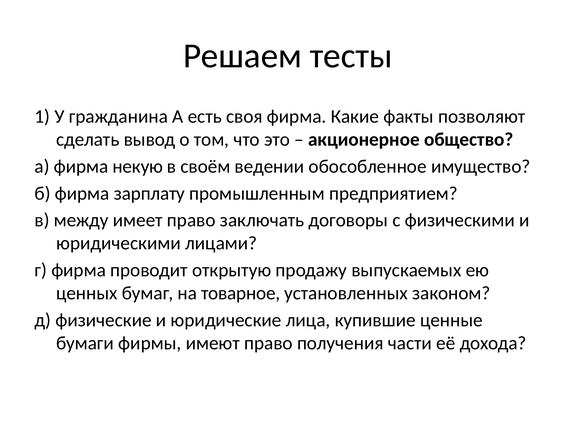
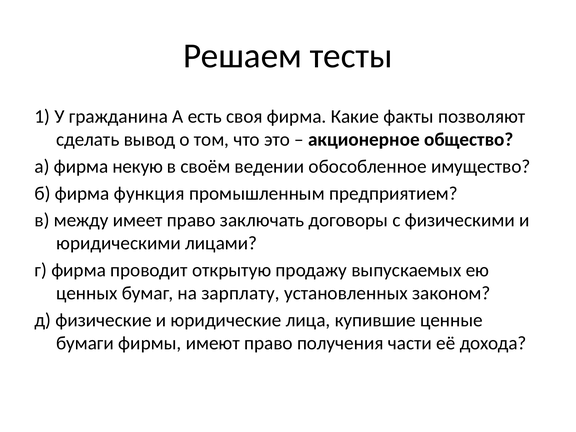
зарплату: зарплату -> функция (149, 193)
товарное: товарное -> зарплату (240, 293)
